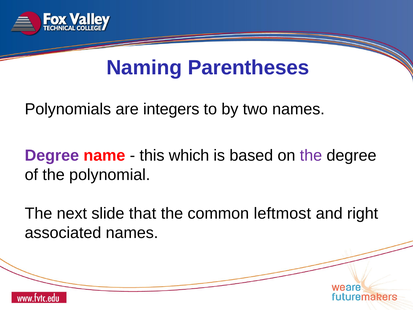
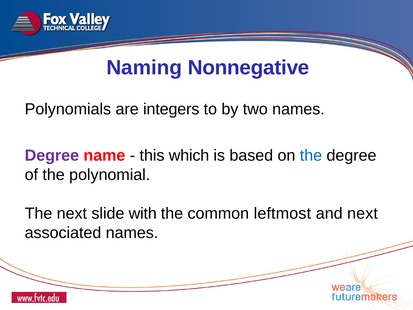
Parentheses: Parentheses -> Nonnegative (249, 68)
the colour: purple -> blue (311, 156)
that: that -> with (143, 213)
and right: right -> next (363, 213)
